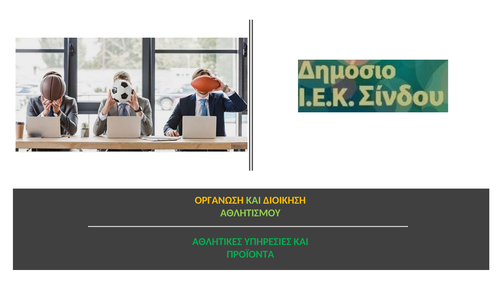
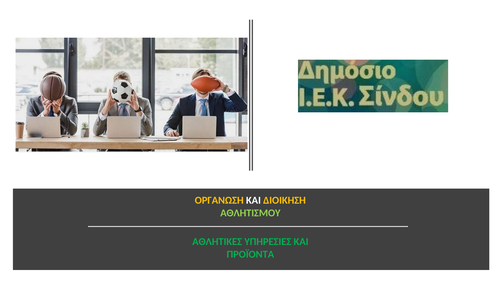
ΚΑΙ colour: light green -> white (253, 200)
